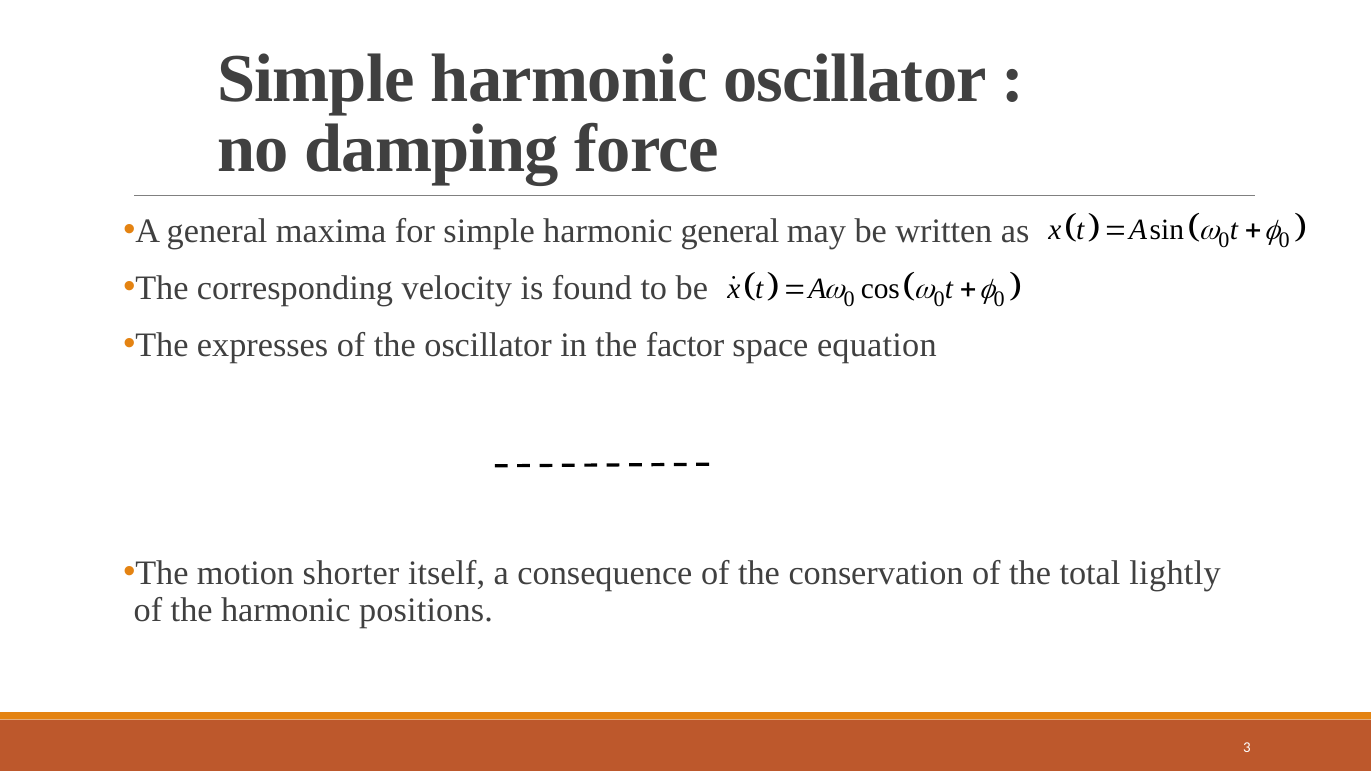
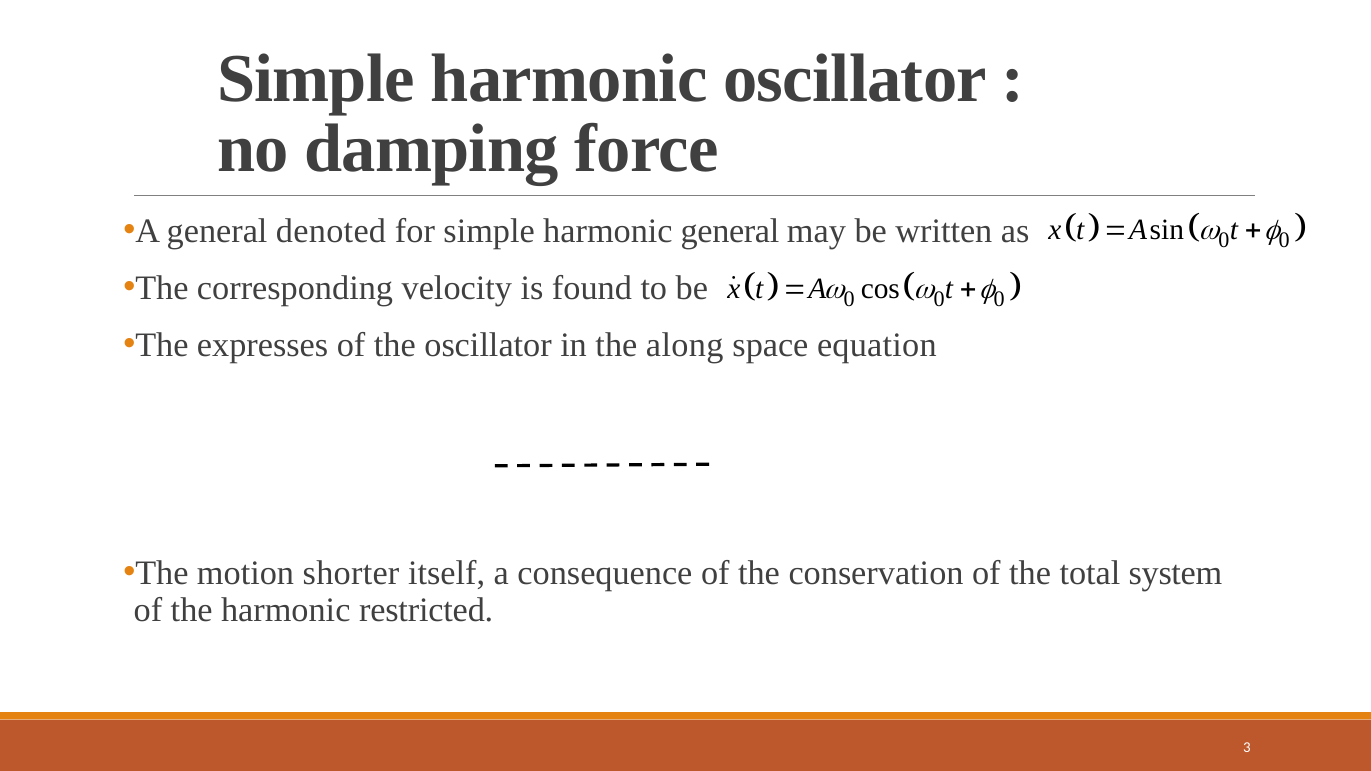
maxima: maxima -> denoted (331, 231)
factor: factor -> along (685, 345)
lightly: lightly -> system (1175, 573)
positions: positions -> restricted (426, 610)
